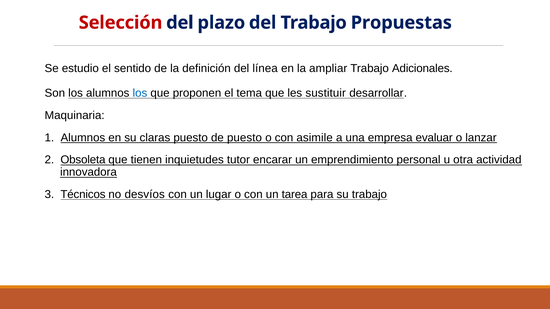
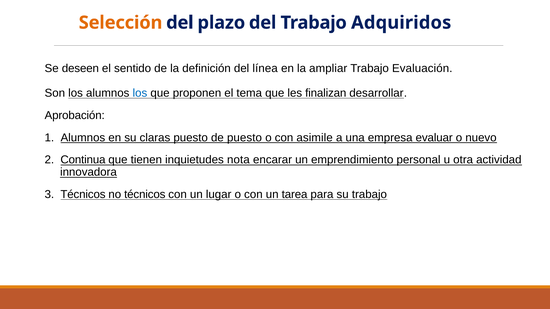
Selección colour: red -> orange (121, 23)
Propuestas: Propuestas -> Adquiridos (401, 23)
estudio: estudio -> deseen (80, 69)
Adicionales: Adicionales -> Evaluación (422, 69)
sustituir: sustituir -> finalizan (326, 93)
Maquinaria: Maquinaria -> Aprobación (75, 116)
lanzar: lanzar -> nuevo (481, 138)
Obsoleta: Obsoleta -> Continua (83, 160)
tutor: tutor -> nota (238, 160)
no desvíos: desvíos -> técnicos (145, 195)
